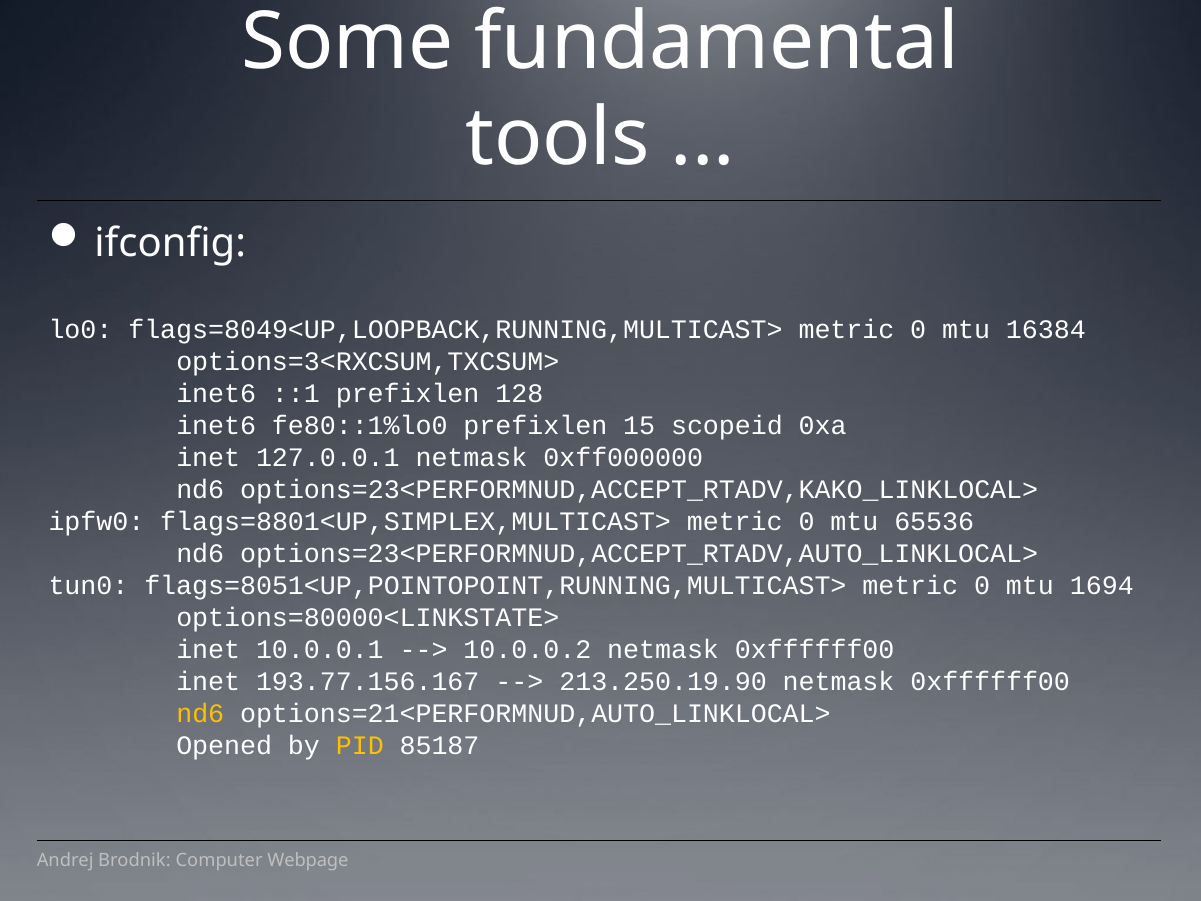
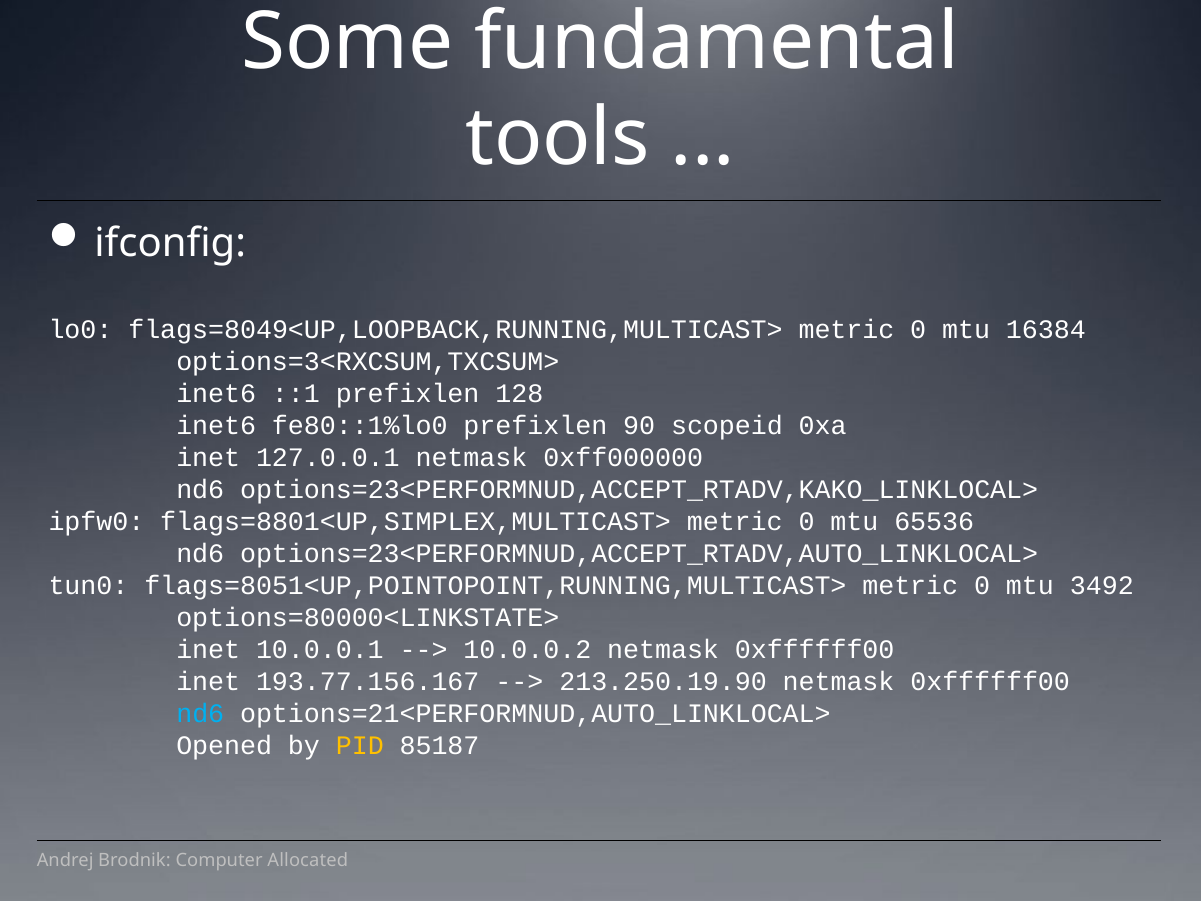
15: 15 -> 90 (639, 426)
1694: 1694 -> 3492 (1102, 586)
nd6 colour: yellow -> light blue (200, 714)
Webpage: Webpage -> Allocated (308, 860)
